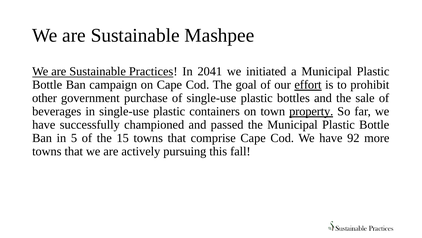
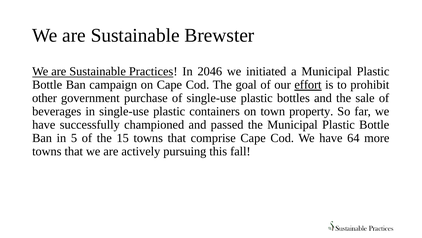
Mashpee: Mashpee -> Brewster (220, 35)
2041: 2041 -> 2046 (210, 71)
property underline: present -> none (311, 111)
92: 92 -> 64 (353, 138)
